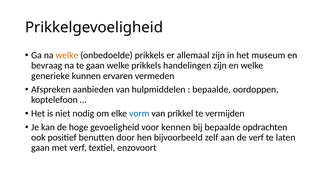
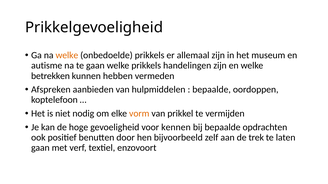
bevraag: bevraag -> autisme (47, 66)
generieke: generieke -> betrekken (50, 76)
ervaren: ervaren -> hebben (118, 76)
vorm colour: blue -> orange (139, 114)
de verf: verf -> trek (256, 138)
